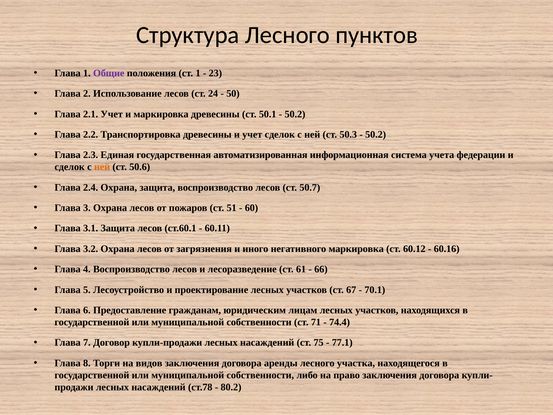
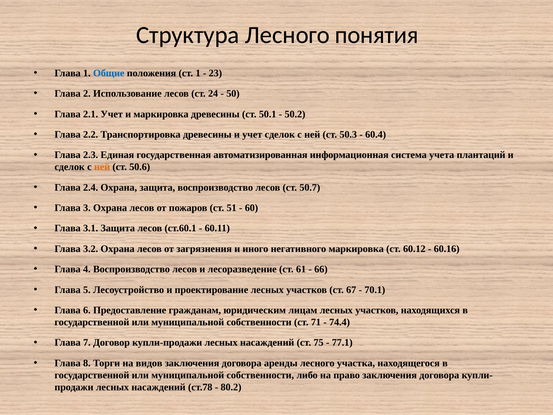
пунктов: пунктов -> понятия (377, 35)
Общие colour: purple -> blue (109, 73)
50.2: 50.2 -> 60.4 (376, 134)
федерации: федерации -> плантаций (481, 155)
